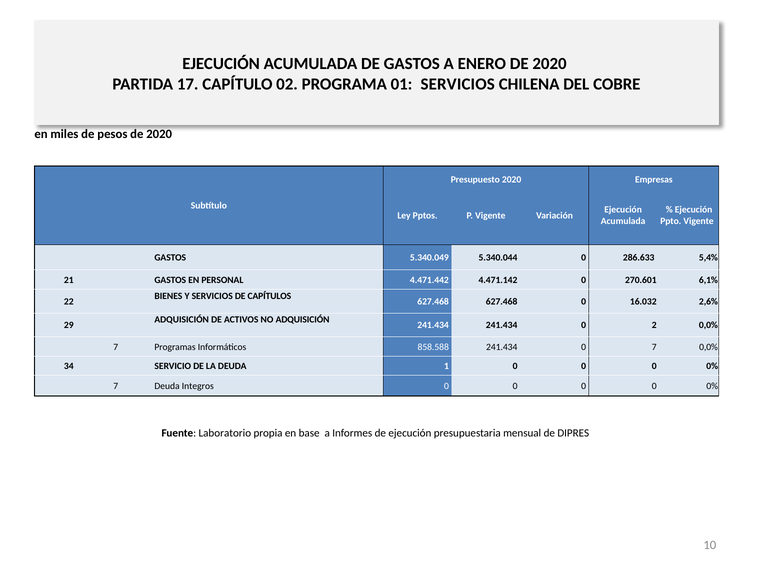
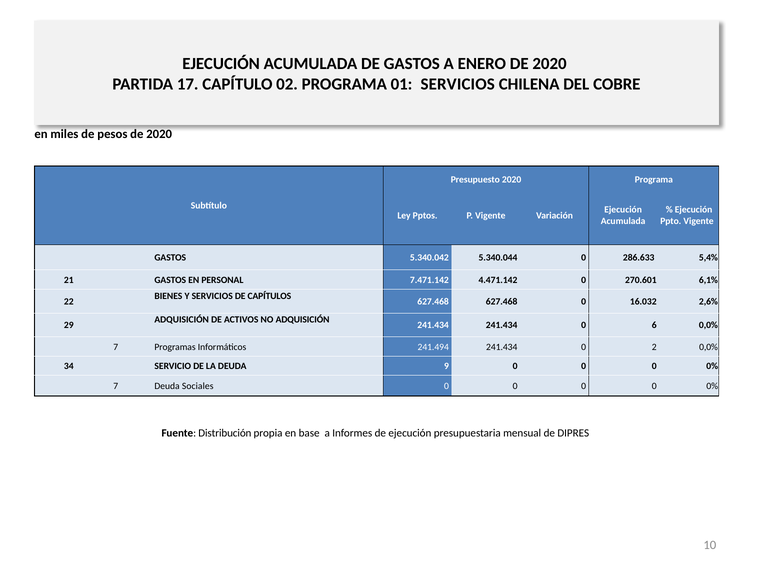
2020 Empresas: Empresas -> Programa (654, 180)
5.340.049: 5.340.049 -> 5.340.042 (429, 258)
4.471.442: 4.471.442 -> 7.471.142 (429, 280)
2: 2 -> 6 (654, 326)
858.588: 858.588 -> 241.494 (433, 347)
0 7: 7 -> 2 (654, 347)
1: 1 -> 9 (447, 367)
Integros: Integros -> Sociales (198, 386)
Laboratorio: Laboratorio -> Distribución (225, 434)
